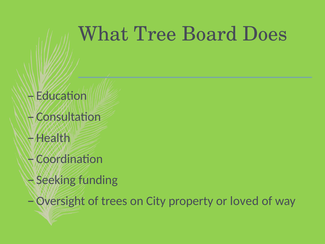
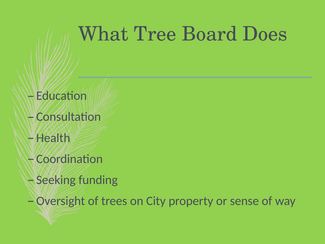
loved: loved -> sense (244, 201)
